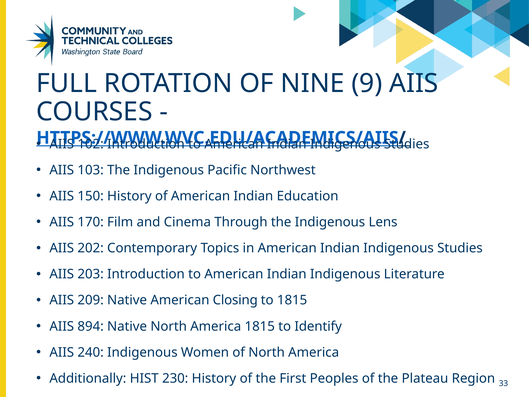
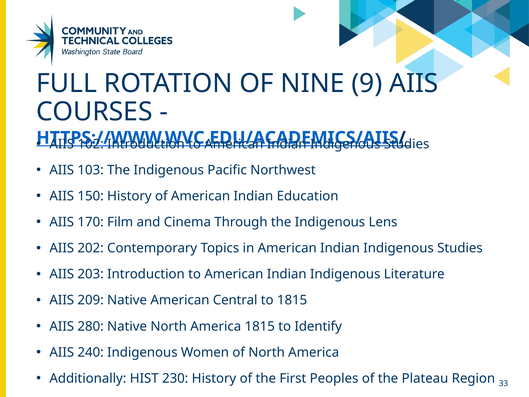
Closing: Closing -> Central (235, 300)
894: 894 -> 280 (91, 326)
